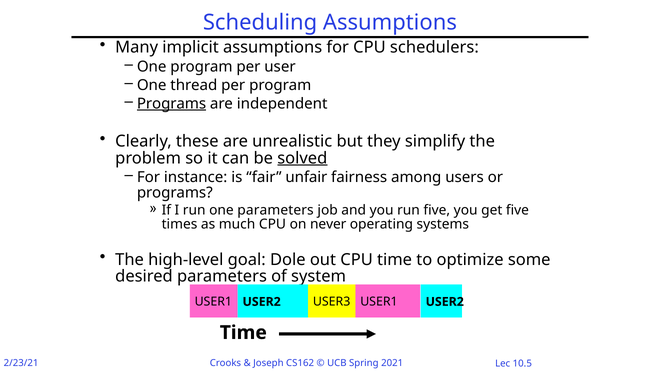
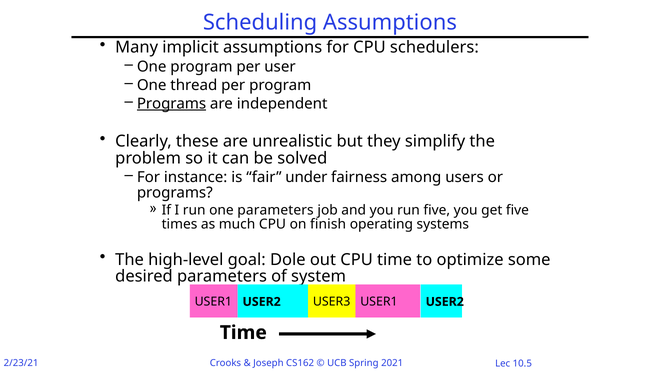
solved underline: present -> none (302, 158)
unfair: unfair -> under (306, 177)
never: never -> finish (328, 224)
